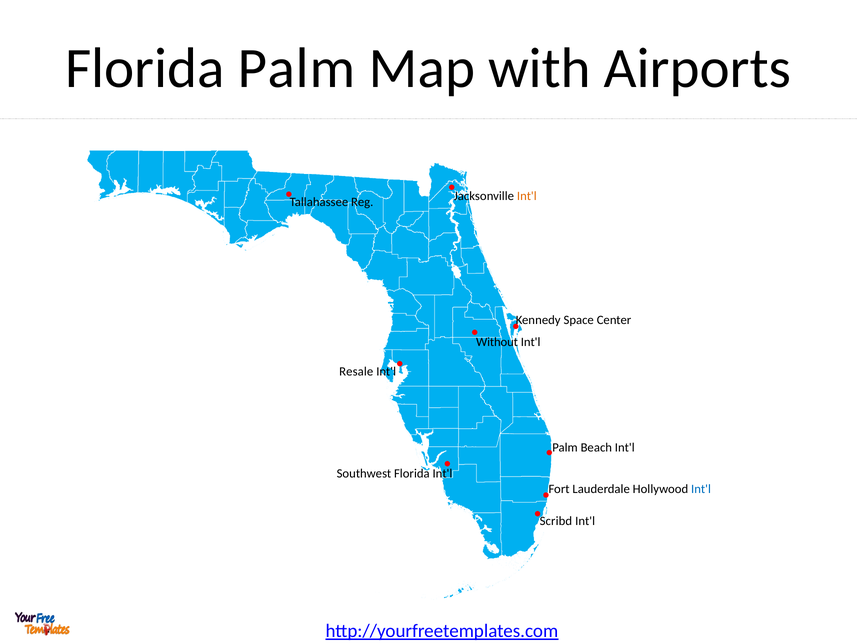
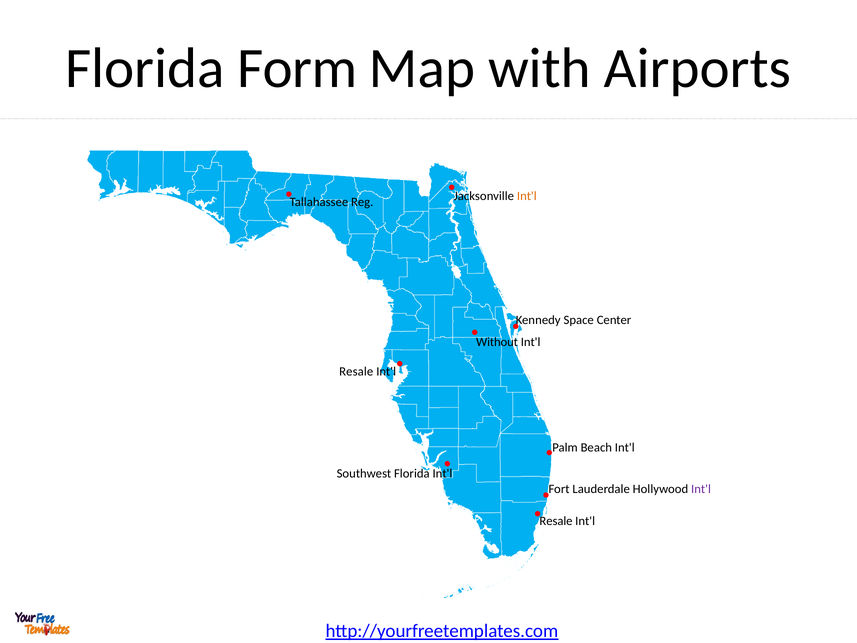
Florida Palm: Palm -> Form (297, 68)
Int'l colour: blue -> purple (701, 489)
Scribd: Scribd -> Resale (556, 521)
